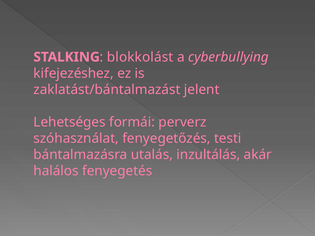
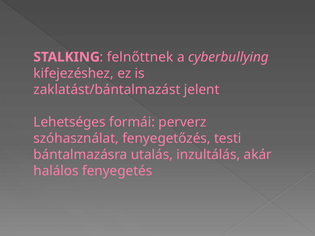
blokkolást: blokkolást -> felnőttnek (140, 57)
